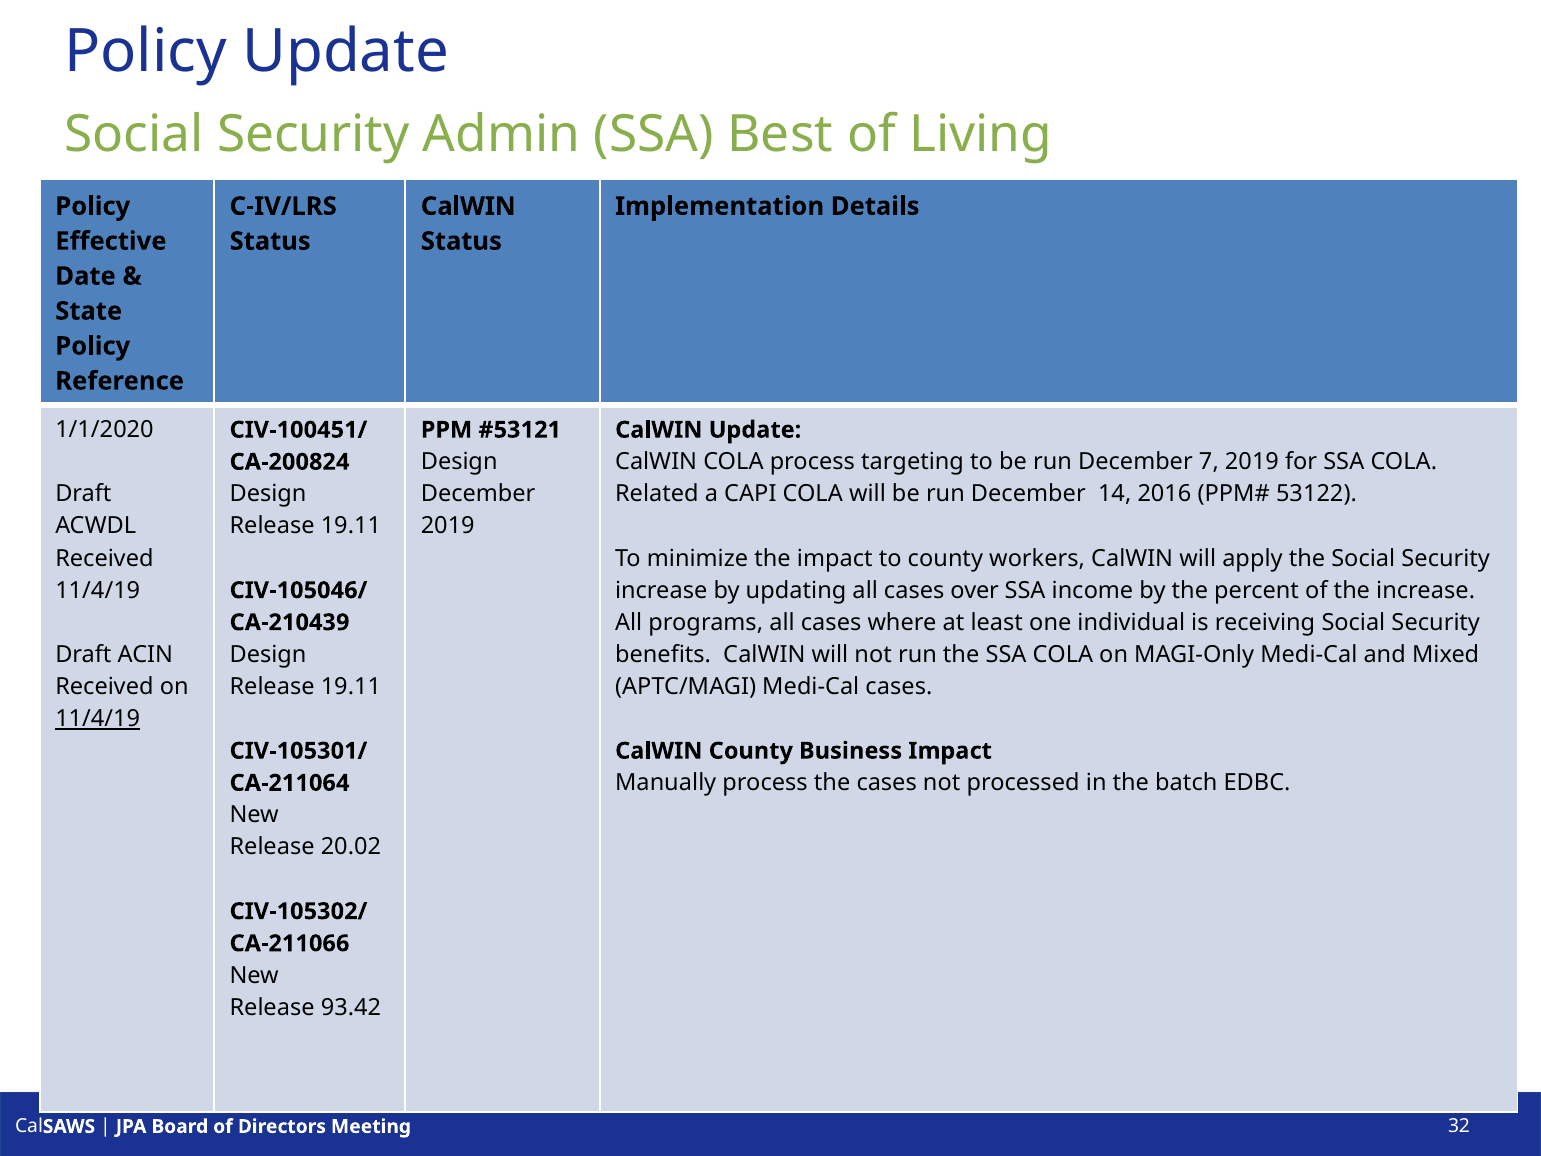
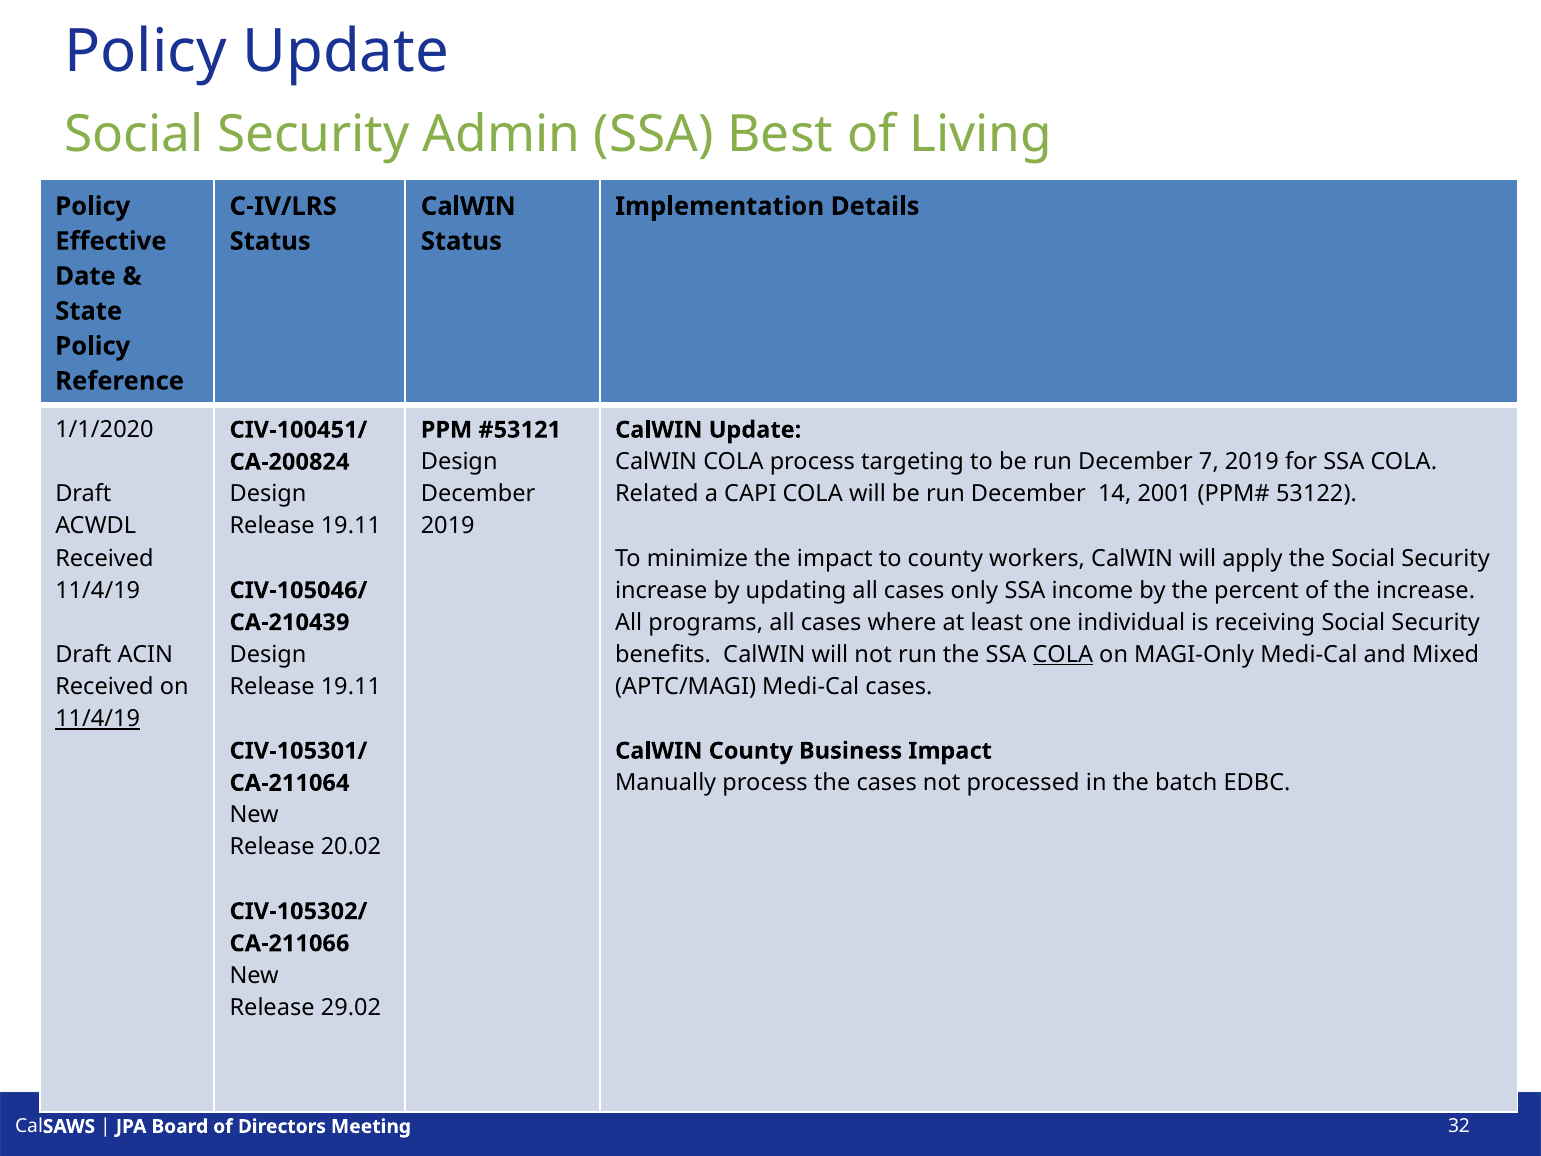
2016: 2016 -> 2001 (1164, 494)
over: over -> only (974, 590)
COLA underline: none -> present (1063, 654)
93.42: 93.42 -> 29.02 (351, 1007)
